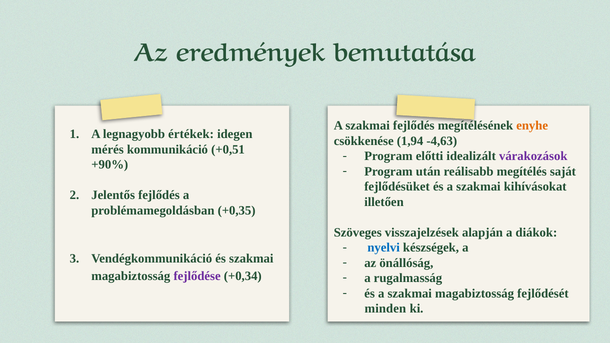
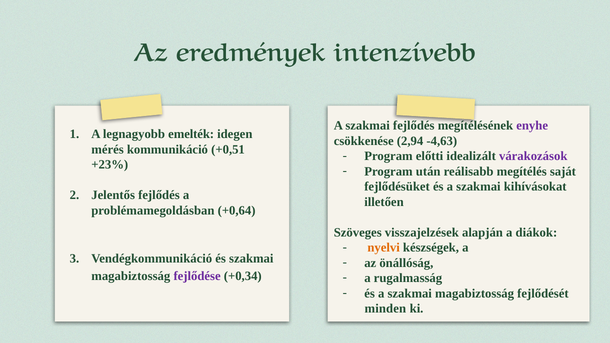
bemutatása: bemutatása -> intenzívebb (405, 53)
enyhe colour: orange -> purple (532, 126)
értékek: értékek -> emelték (191, 134)
1,94: 1,94 -> 2,94 (410, 141)
+90%: +90% -> +23% (110, 165)
+0,35: +0,35 -> +0,64 (237, 210)
nyelvi colour: blue -> orange (384, 248)
